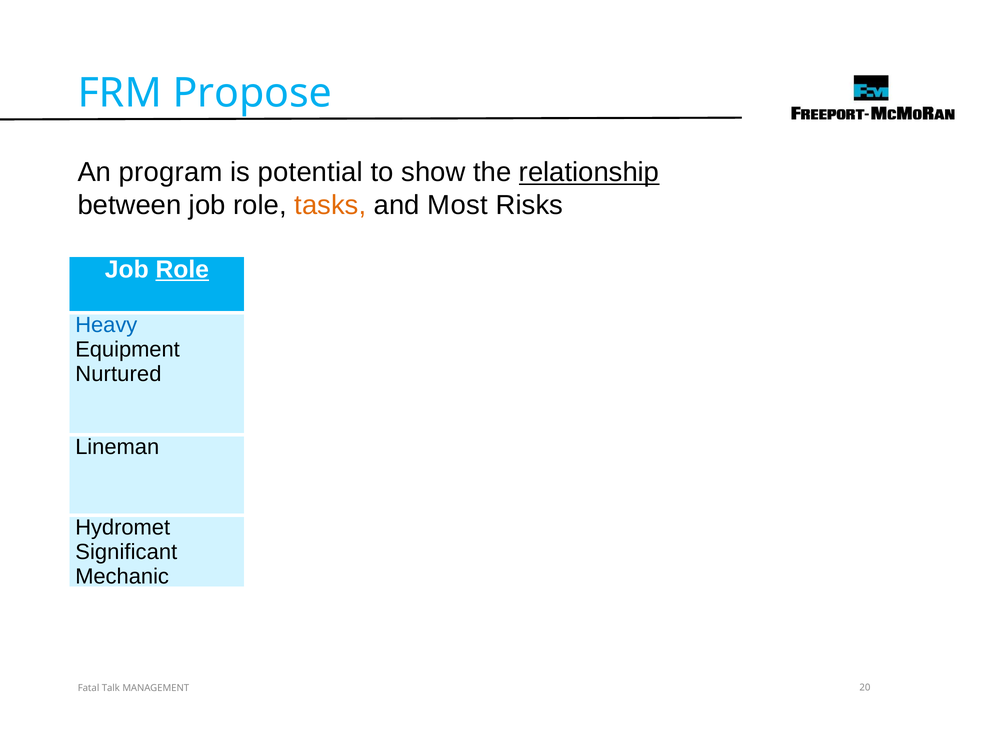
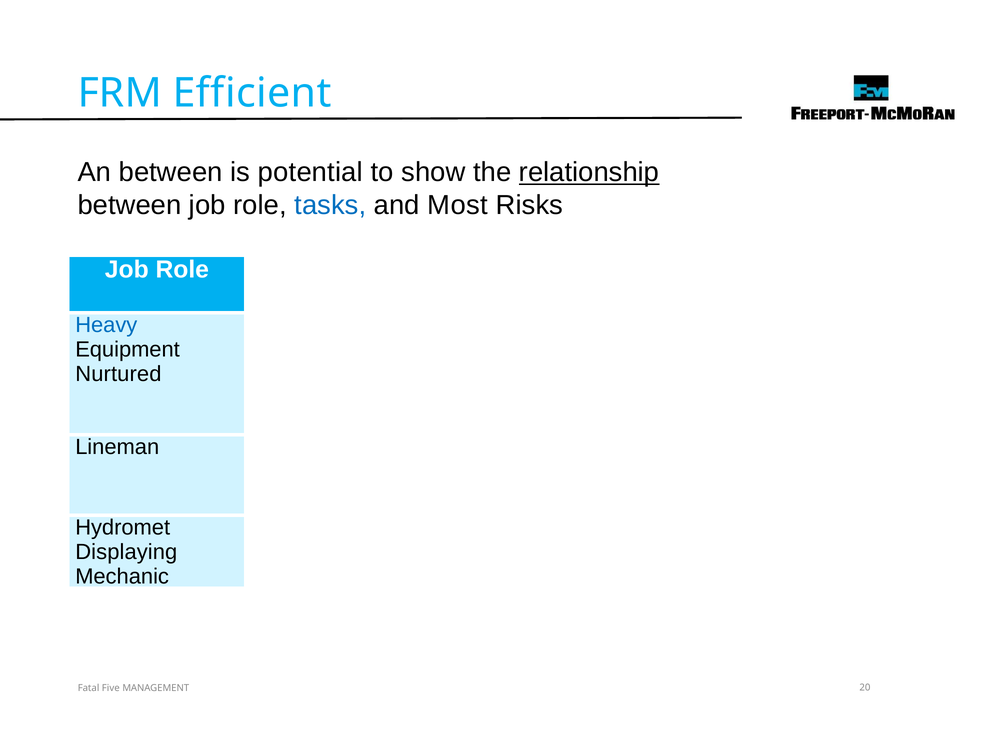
Propose: Propose -> Efficient (252, 93)
An program: program -> between (171, 172)
tasks colour: orange -> blue (330, 205)
Role underline: present -> none (182, 270)
Significant: Significant -> Displaying (126, 552)
Talk: Talk -> Five (111, 688)
